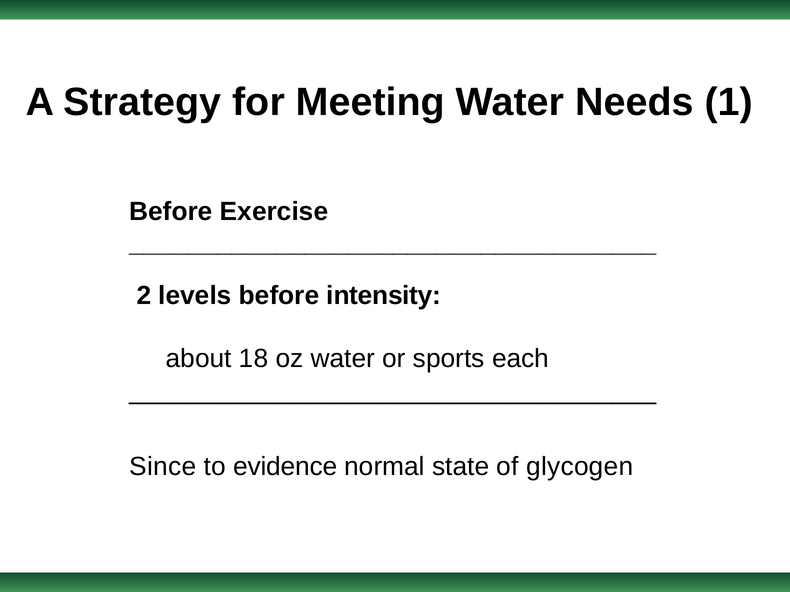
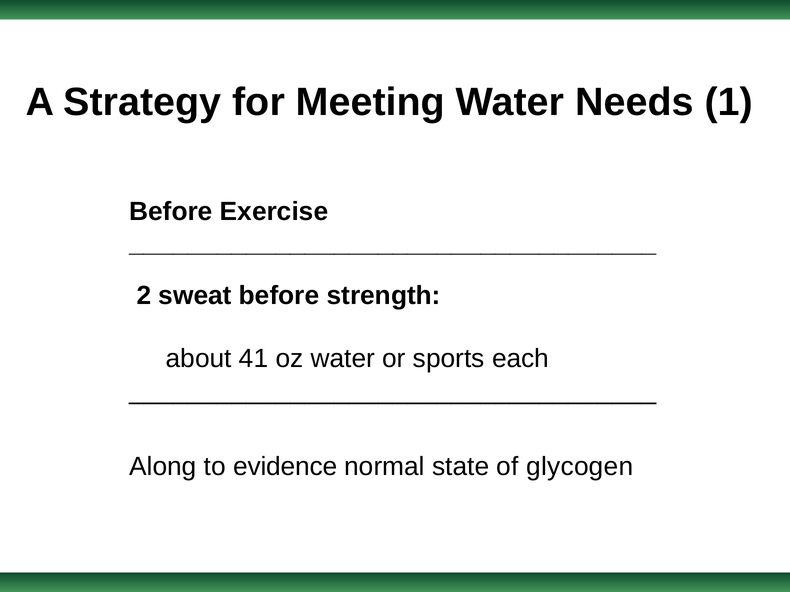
levels: levels -> sweat (195, 296)
intensity: intensity -> strength (384, 296)
18: 18 -> 41 (254, 359)
Since: Since -> Along (163, 467)
